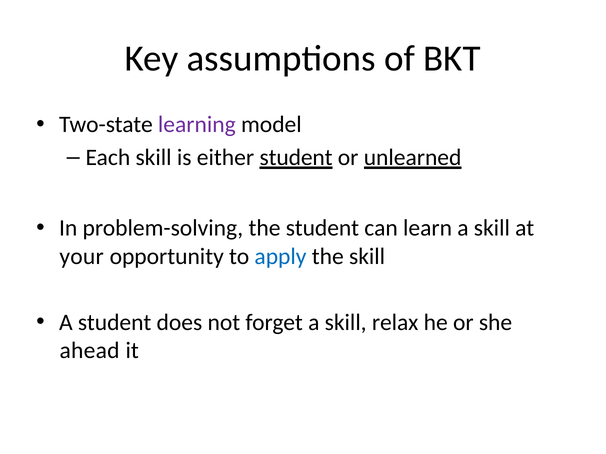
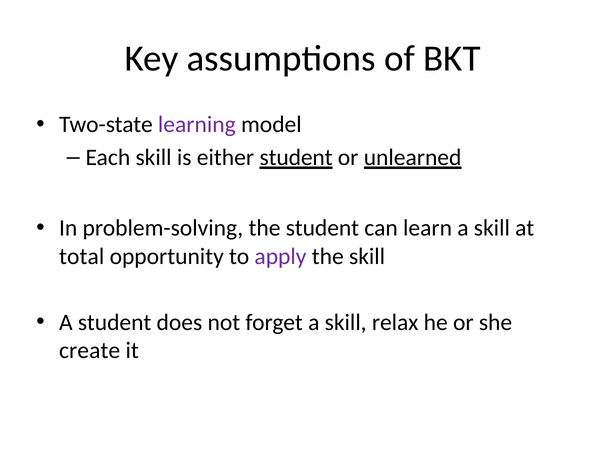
your: your -> total (82, 257)
apply colour: blue -> purple (280, 257)
ahead: ahead -> create (90, 351)
